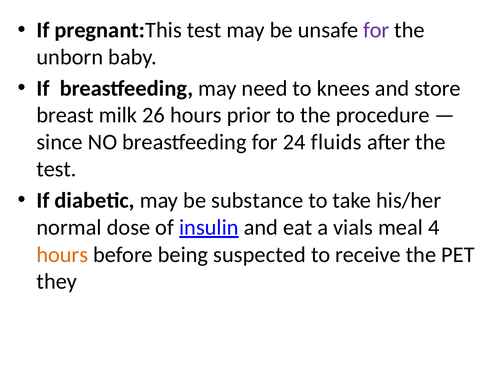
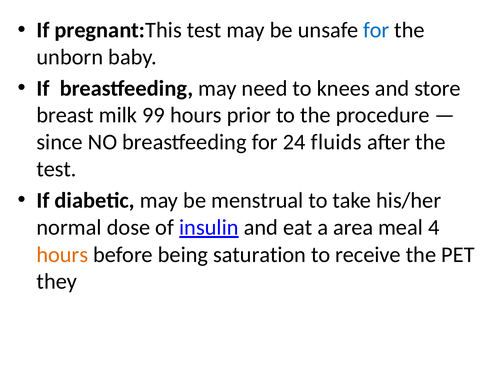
for colour: purple -> blue (376, 30)
26: 26 -> 99 (154, 115)
substance: substance -> menstrual (257, 200)
vials: vials -> area (353, 227)
suspected: suspected -> saturation (260, 255)
